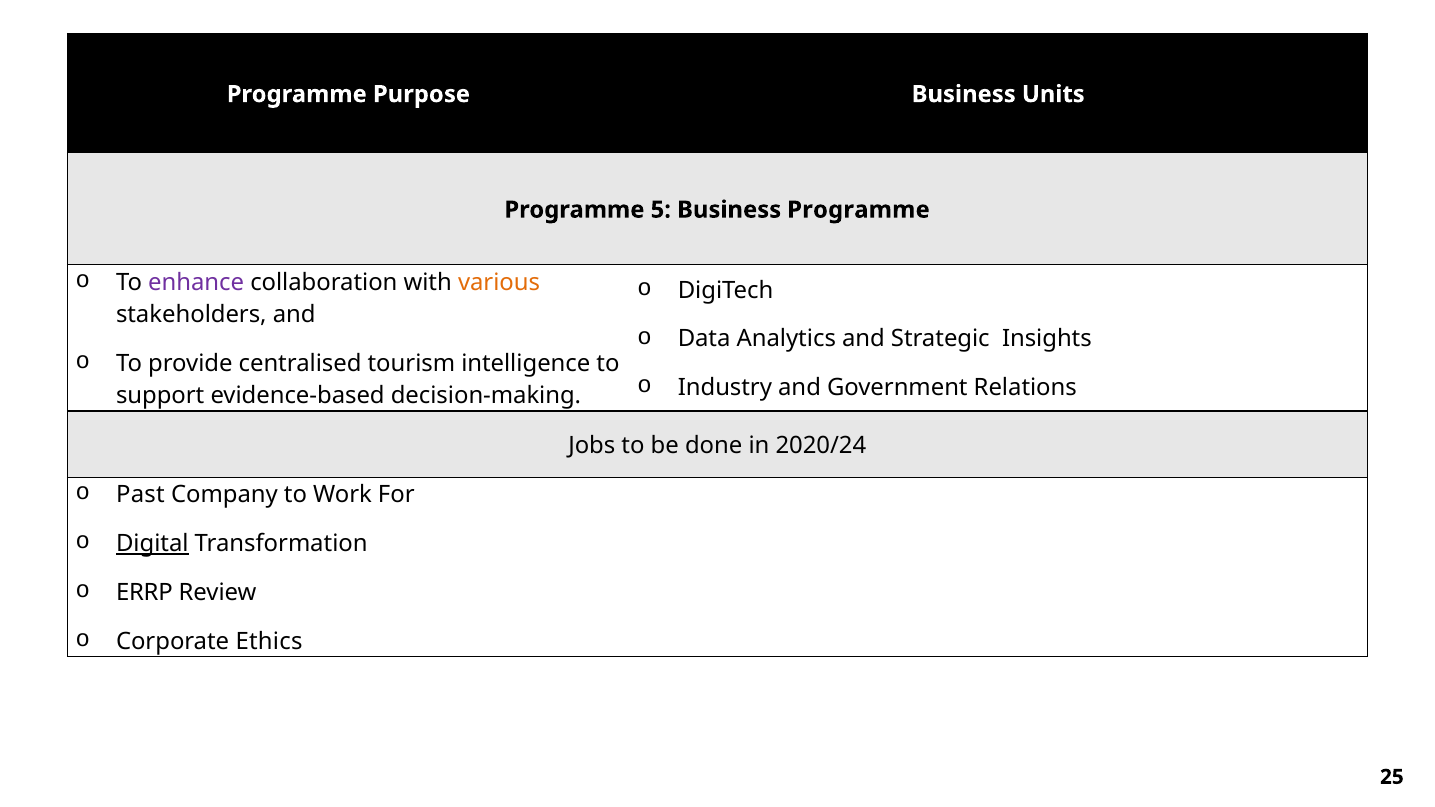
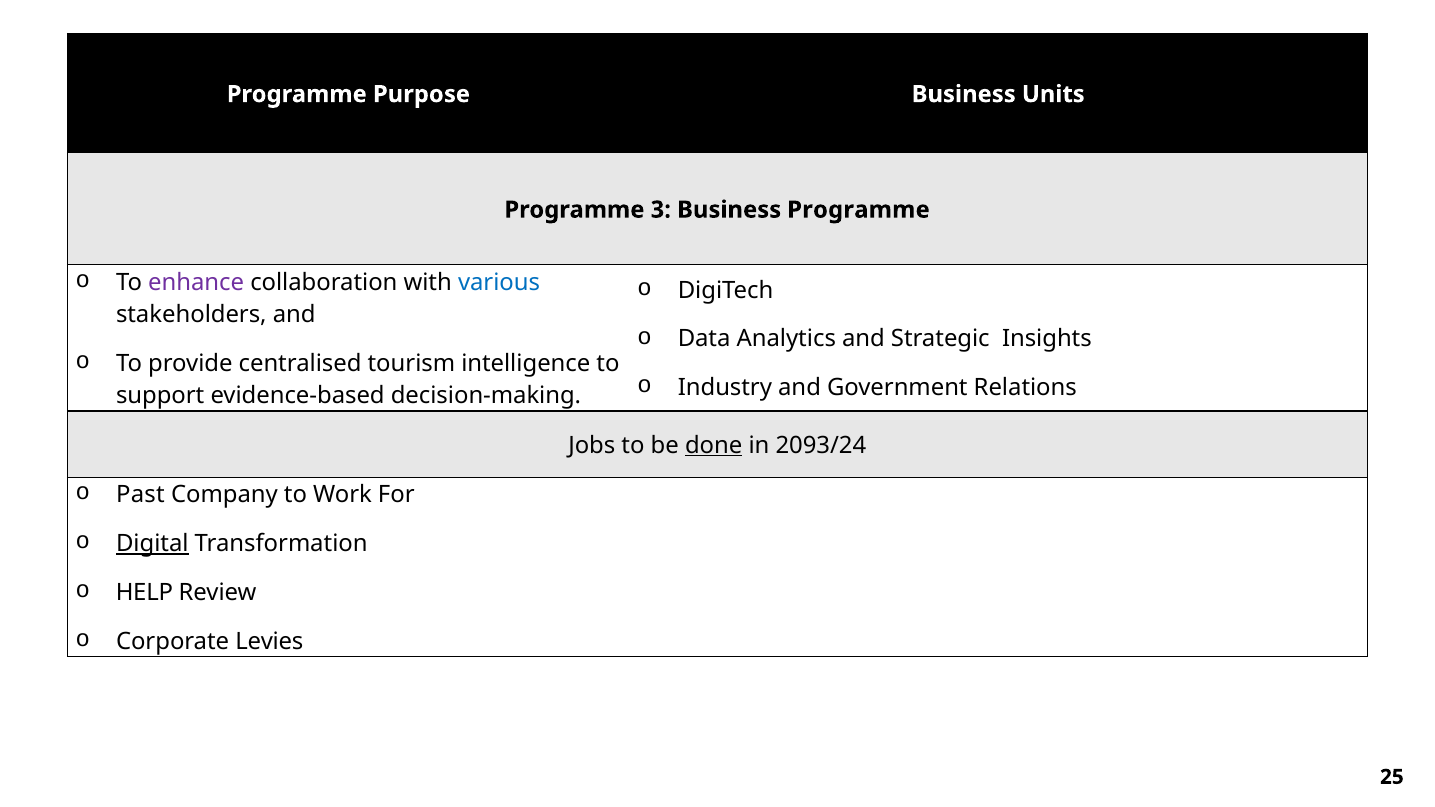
5: 5 -> 3 (661, 210)
various colour: orange -> blue (499, 282)
done underline: none -> present (714, 446)
2020/24: 2020/24 -> 2093/24 (821, 446)
ERRP: ERRP -> HELP (144, 593)
Ethics: Ethics -> Levies (269, 642)
